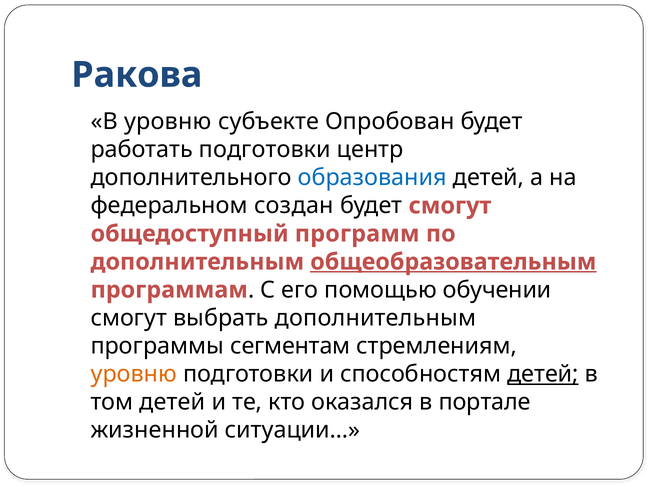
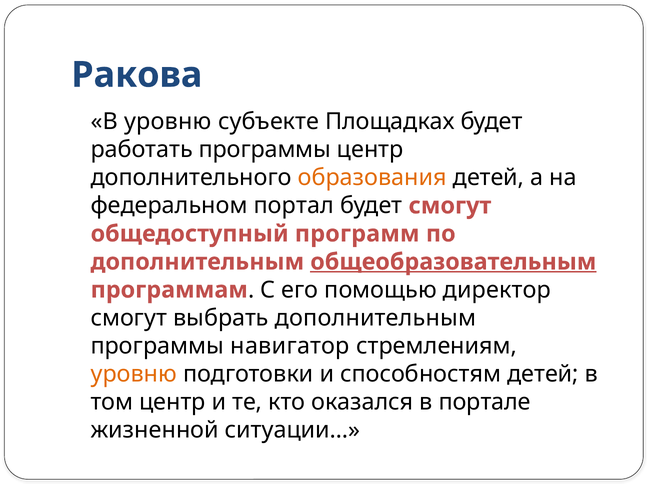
Опробован: Опробован -> Площадках (390, 122)
работать подготовки: подготовки -> программы (265, 150)
образования colour: blue -> orange (372, 178)
создан: создан -> портал (294, 206)
обучении: обучении -> директор (497, 290)
сегментам: сегментам -> навигатор (290, 346)
детей underline: present -> none (543, 374)
том детей: детей -> центр (172, 402)
